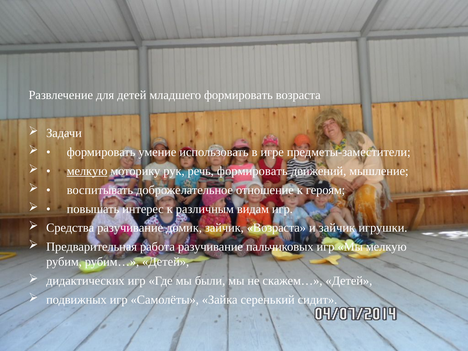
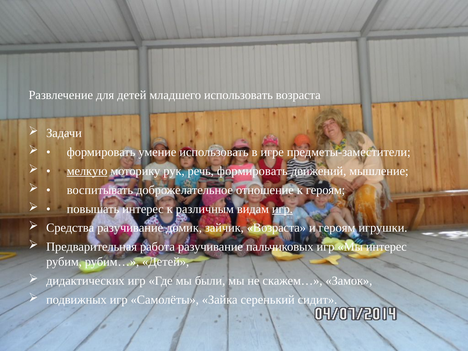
младшего формировать: формировать -> использовать (238, 95)
игр underline: none -> present (282, 209)
и зайчик: зайчик -> героям (337, 228)
Мы мелкую: мелкую -> интерес (386, 247)
скажем… Детей: Детей -> Замок (349, 281)
